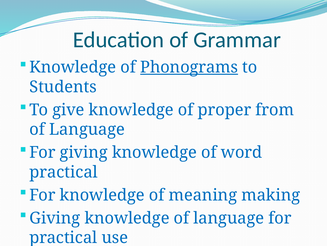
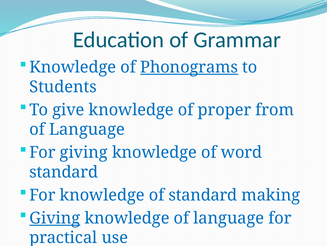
practical: practical -> standard (64, 172)
of meaning: meaning -> standard (203, 195)
Giving underline: none -> present (55, 217)
